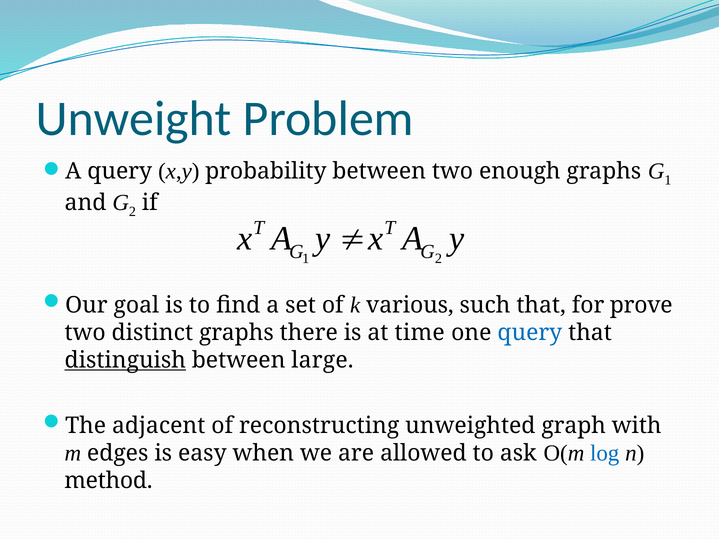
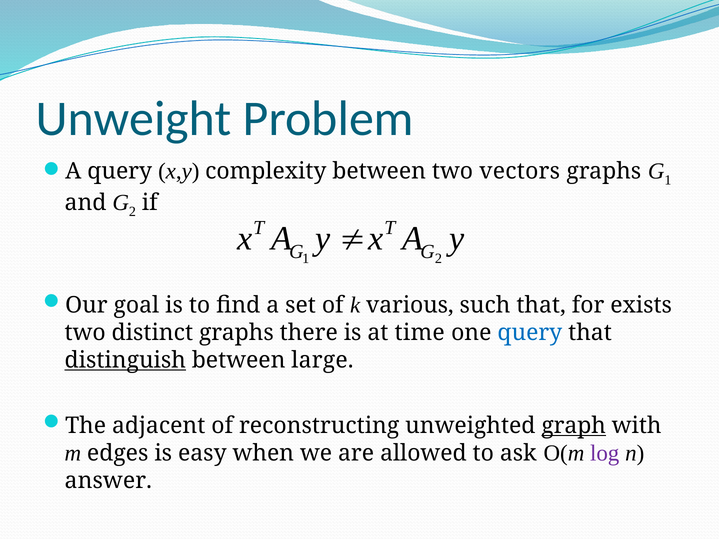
probability: probability -> complexity (266, 171)
enough: enough -> vectors (520, 171)
prove: prove -> exists (641, 305)
graph underline: none -> present (574, 426)
log colour: blue -> purple (605, 453)
method: method -> answer (108, 481)
